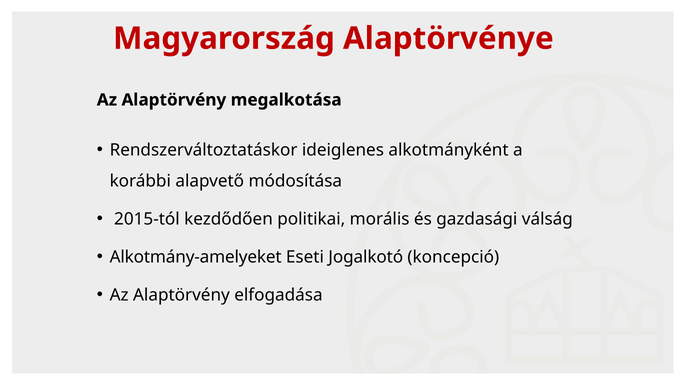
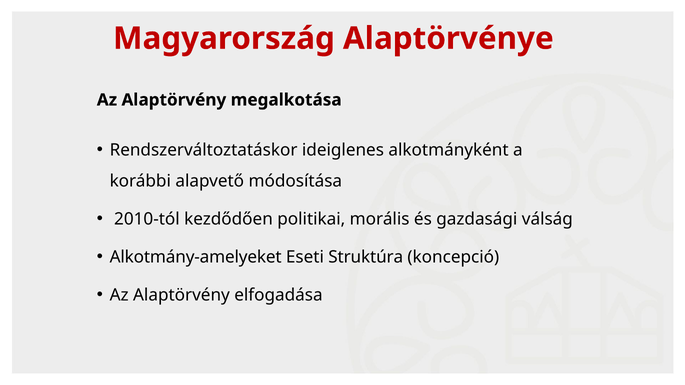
2015-tól: 2015-tól -> 2010-tól (147, 219)
Jogalkotó: Jogalkotó -> Struktúra (366, 257)
